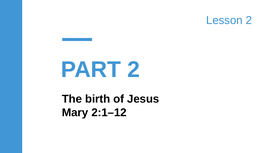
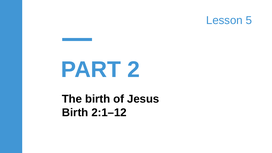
Lesson 2: 2 -> 5 (249, 20)
Mary: Mary -> Birth (75, 113)
